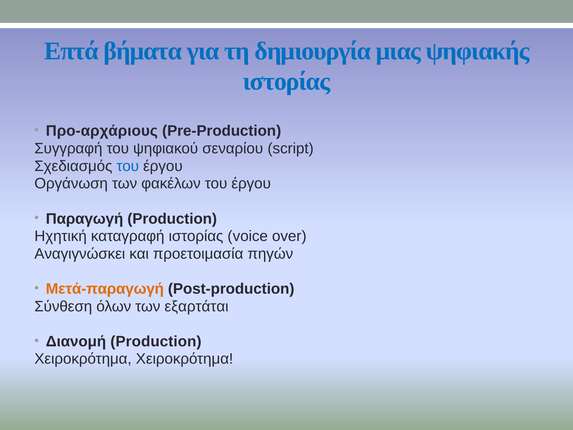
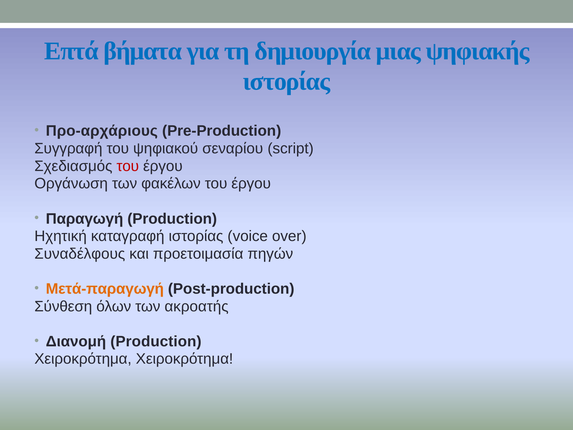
του colour: blue -> red (128, 166)
Αναγιγνώσκει: Αναγιγνώσκει -> Συναδέλφους (80, 254)
εξαρτάται: εξαρτάται -> ακροατής (197, 306)
